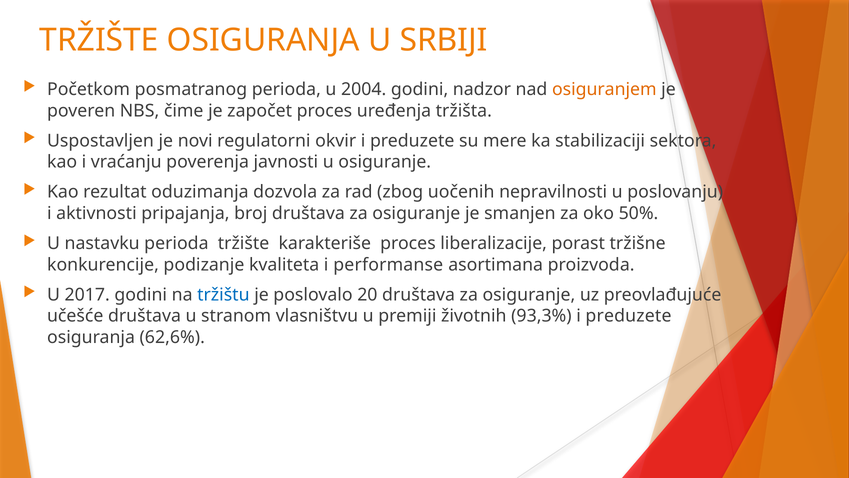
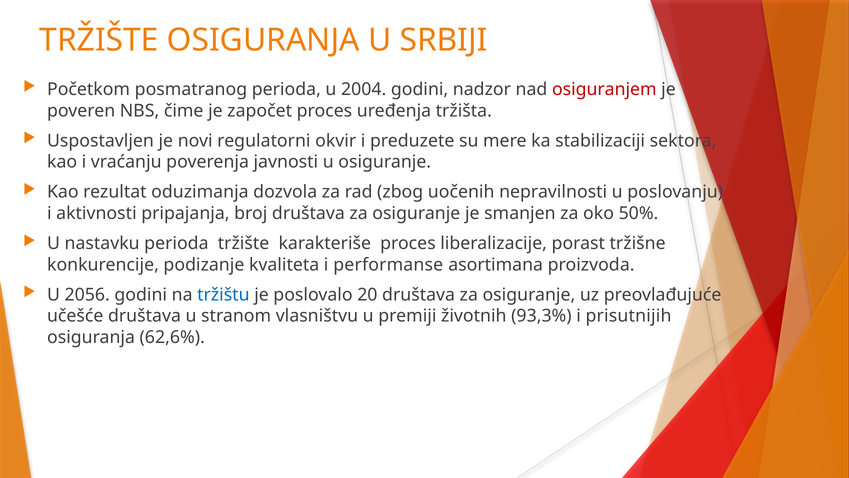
osiguranjem colour: orange -> red (604, 89)
2017: 2017 -> 2056 (87, 295)
93,3% i preduzete: preduzete -> prisutnijih (628, 316)
